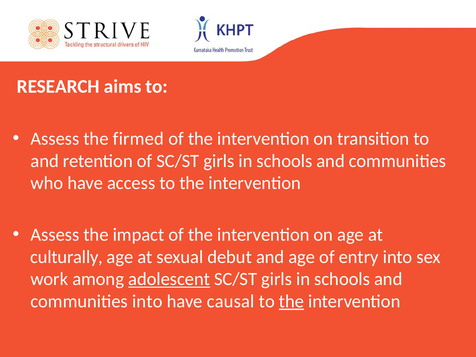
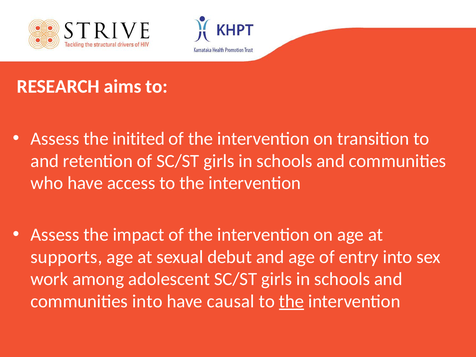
firmed: firmed -> initited (139, 139)
culturally: culturally -> supports (66, 257)
adolescent underline: present -> none (169, 279)
